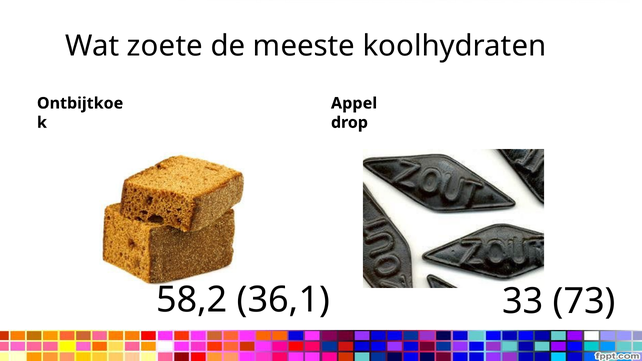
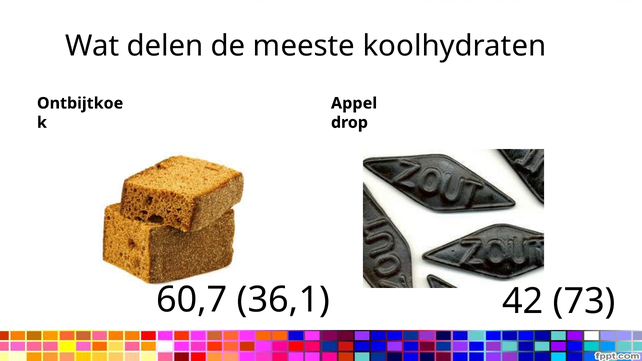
zoete: zoete -> delen (165, 46)
58,2: 58,2 -> 60,7 (192, 300)
33: 33 -> 42 (523, 302)
